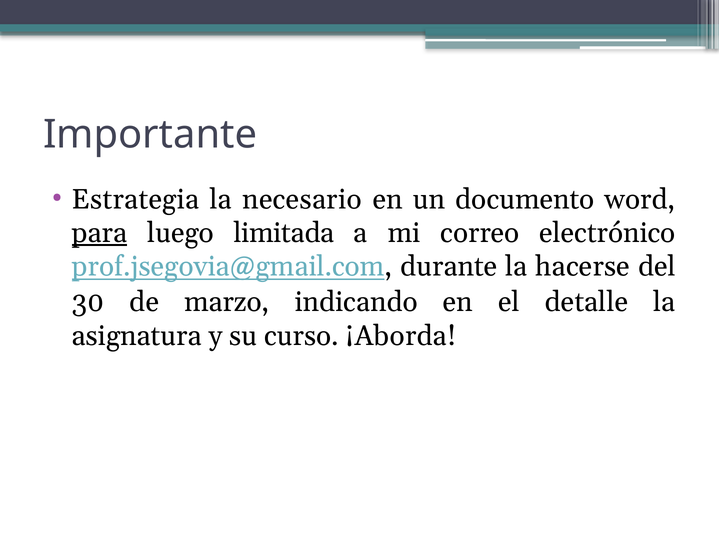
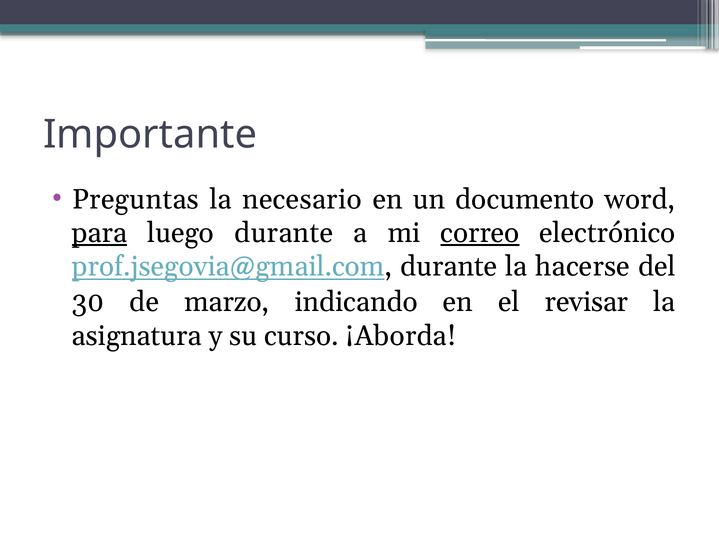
Estrategia: Estrategia -> Preguntas (136, 199)
luego limitada: limitada -> durante (284, 233)
correo underline: none -> present (480, 233)
detalle: detalle -> revisar (587, 302)
